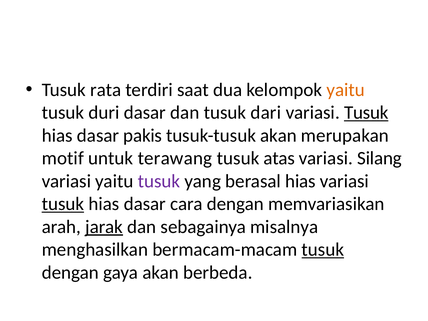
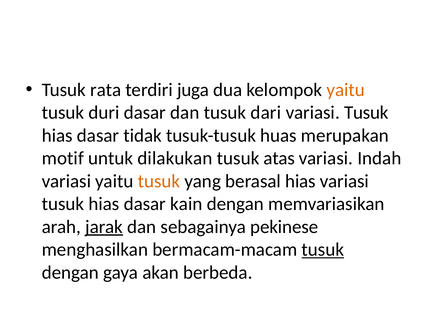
saat: saat -> juga (193, 90)
Tusuk underline: present -> none (366, 113)
pakis: pakis -> tidak (143, 135)
tusuk-tusuk akan: akan -> huas (278, 135)
terawang: terawang -> dilakukan (175, 158)
Silang: Silang -> Indah (379, 158)
tusuk colour: purple -> orange (159, 181)
tusuk underline: present -> none (63, 204)
cara: cara -> kain (186, 204)
misalnya: misalnya -> pekinese (284, 227)
